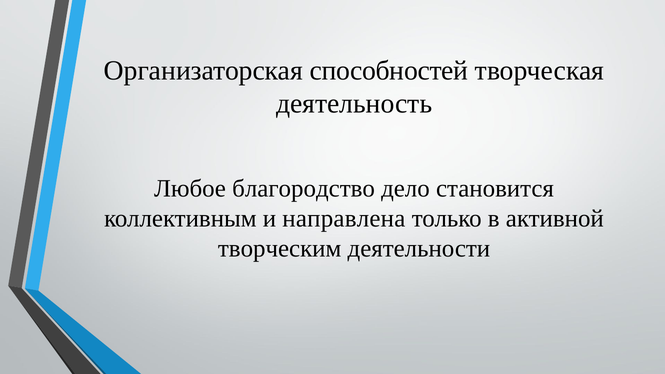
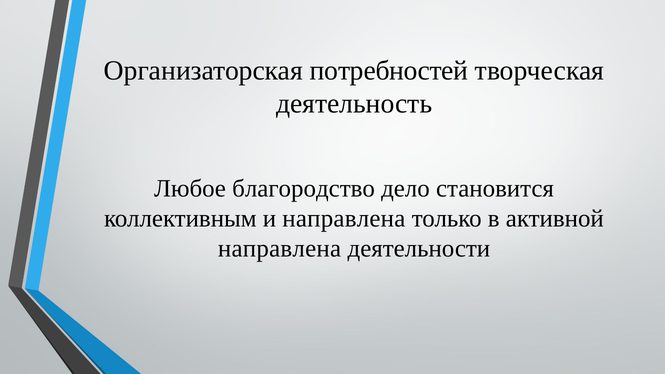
способностей: способностей -> потребностей (389, 70)
творческим: творческим -> направлена (280, 249)
